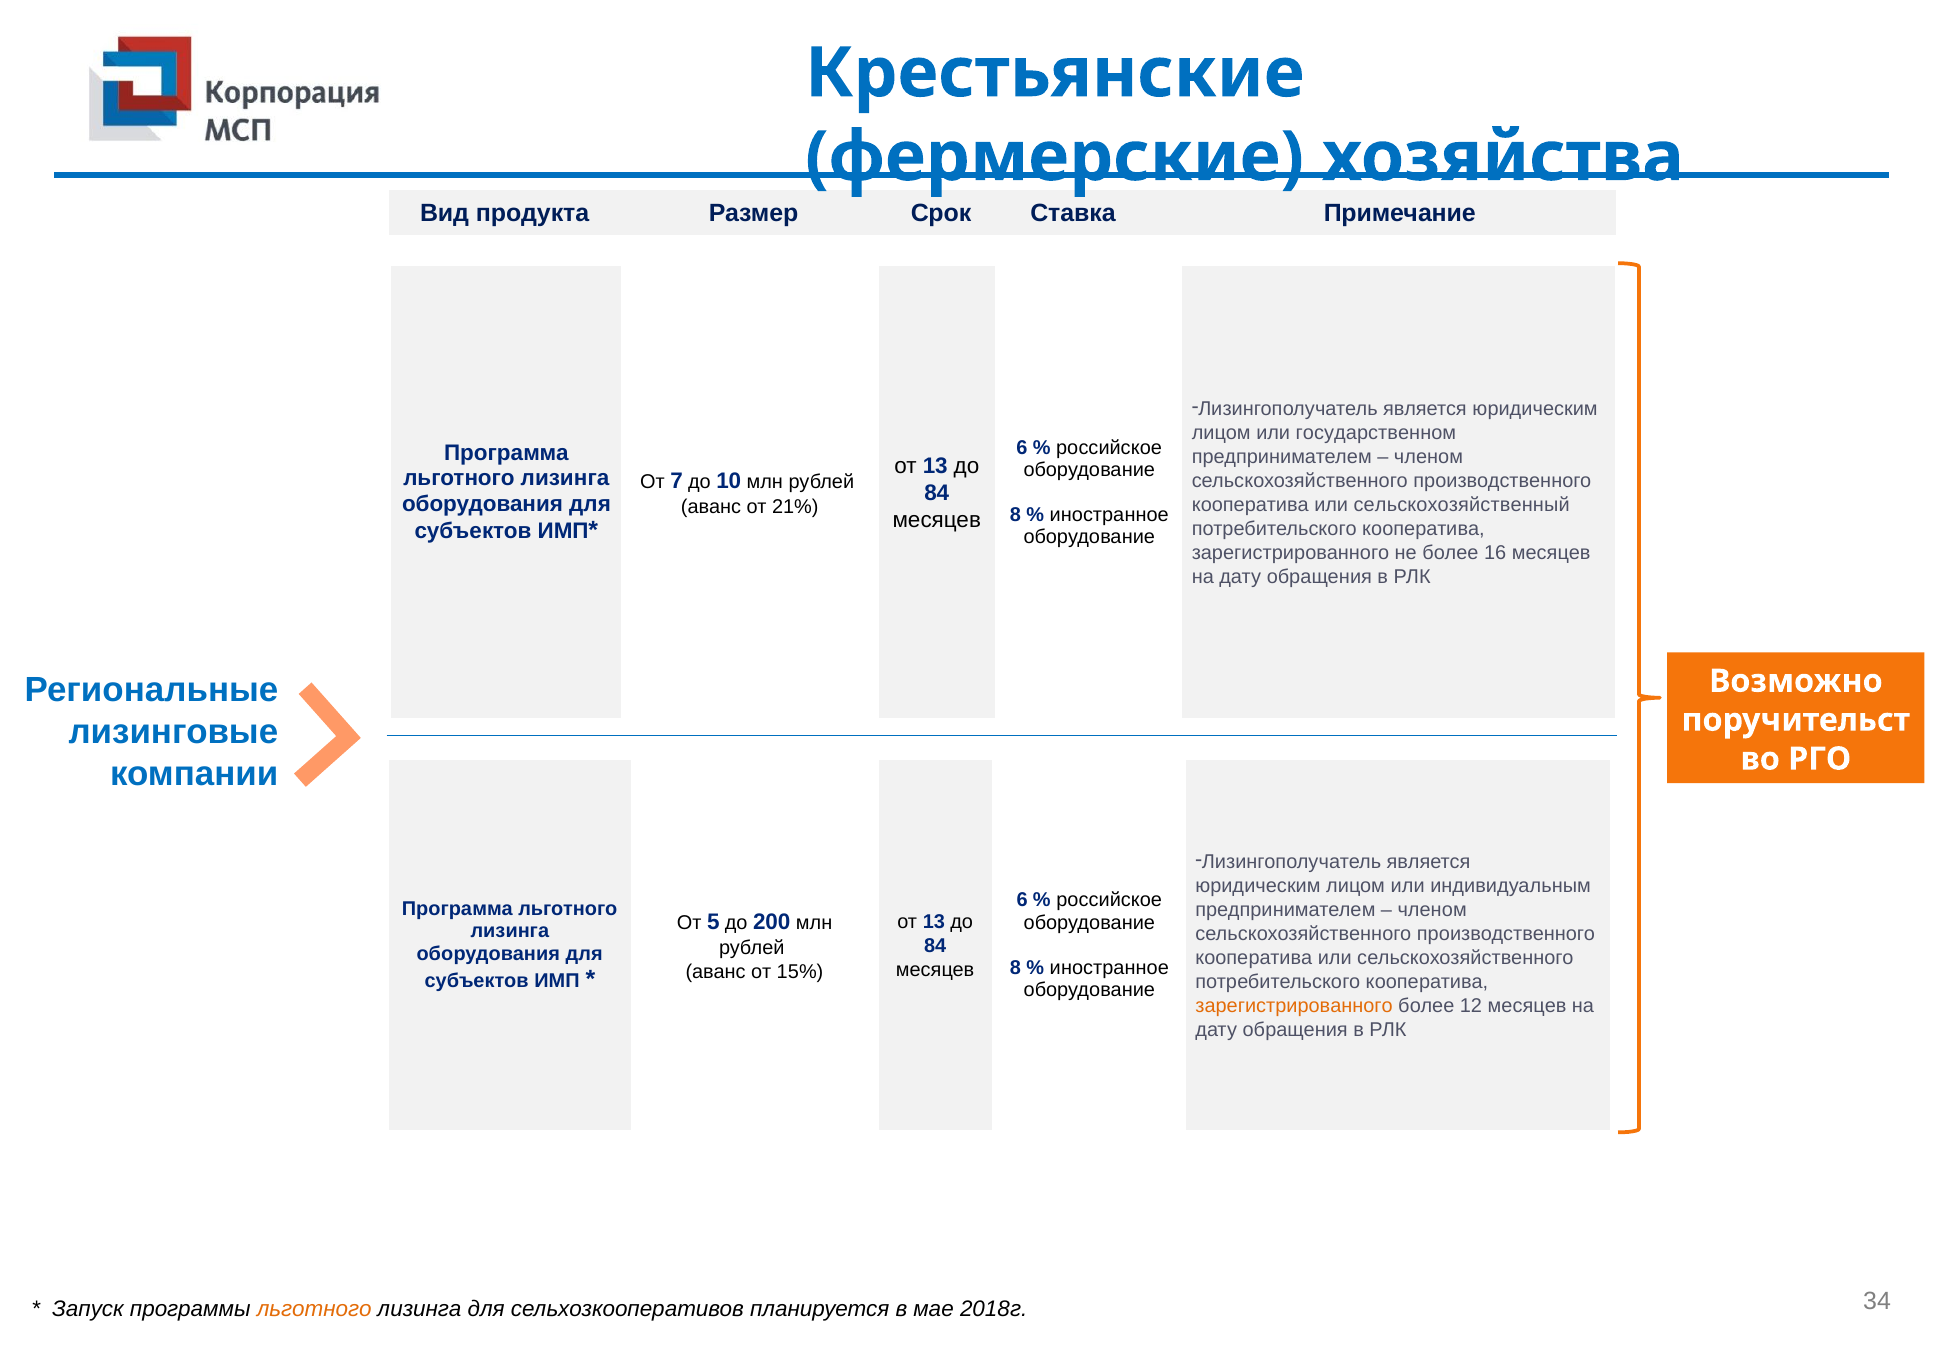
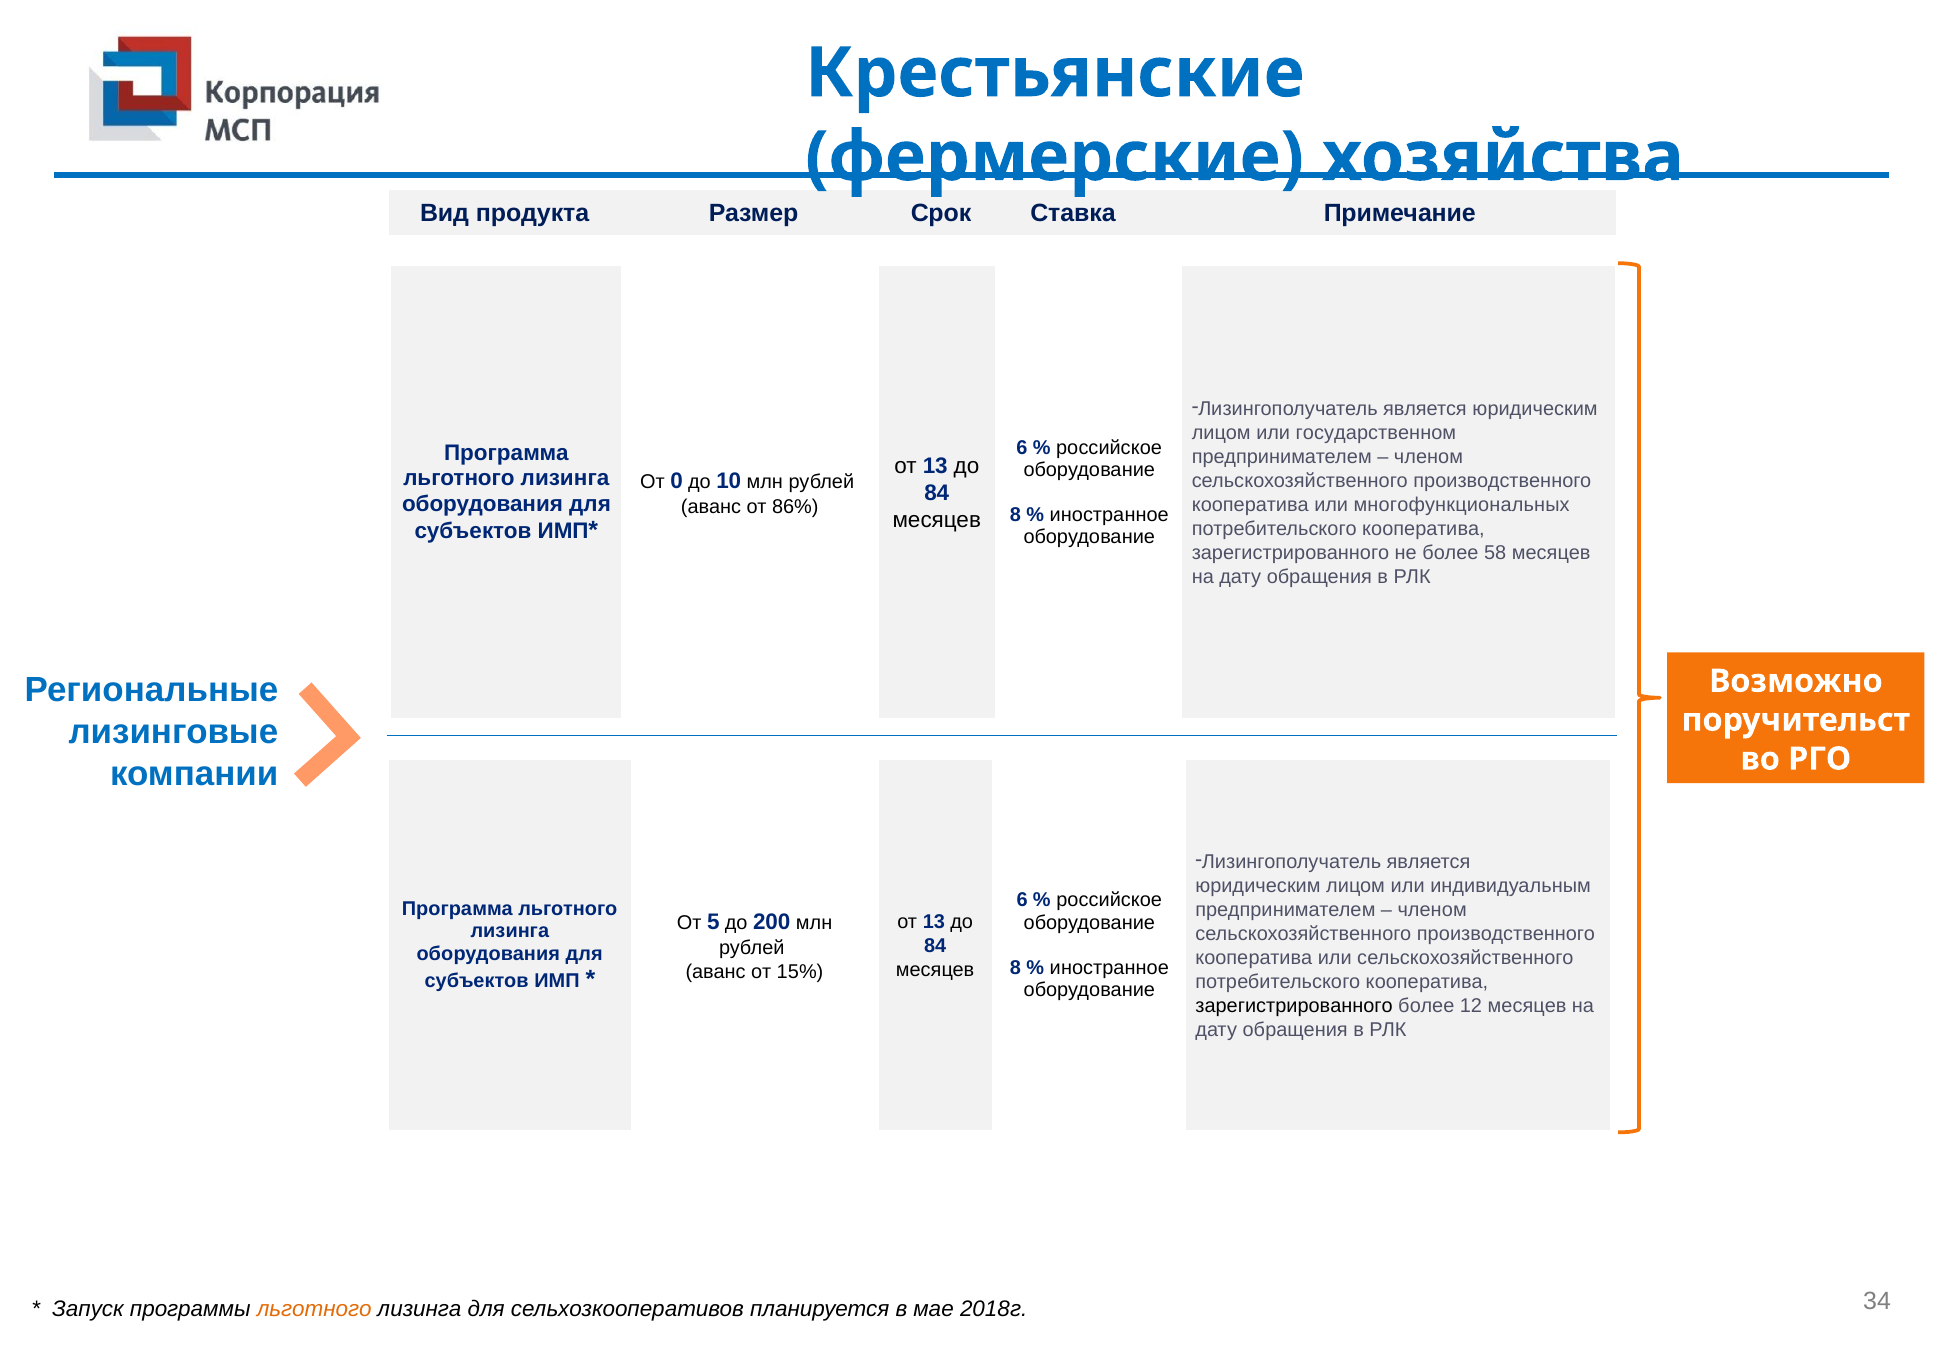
7: 7 -> 0 (677, 481)
сельскохозяйственный: сельскохозяйственный -> многофункциональных (1462, 505)
21%: 21% -> 86% (795, 507)
16: 16 -> 58 (1495, 553)
зарегистрированного colour: orange -> black (1294, 1006)
